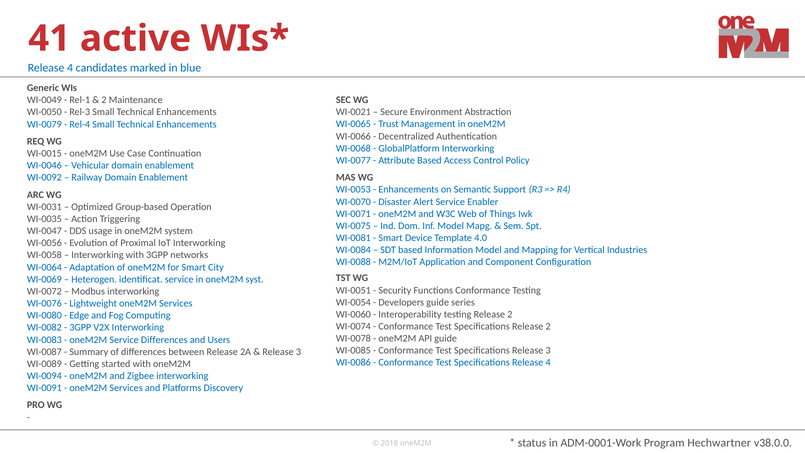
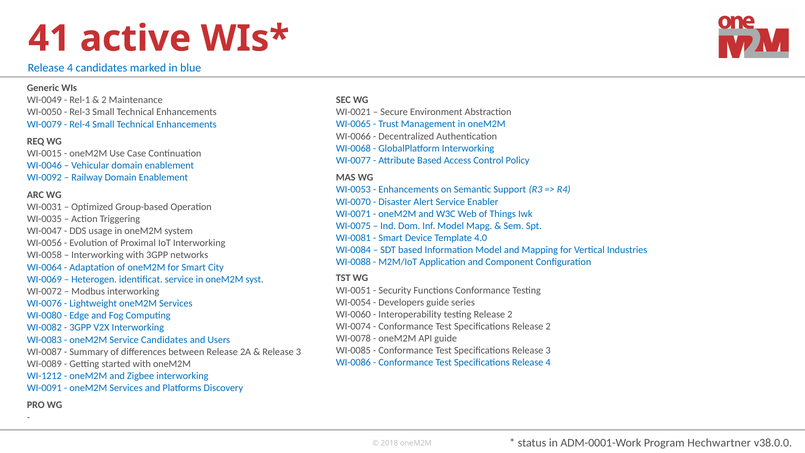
Service Differences: Differences -> Candidates (164, 340)
WI-0094: WI-0094 -> WI-1212 (44, 376)
